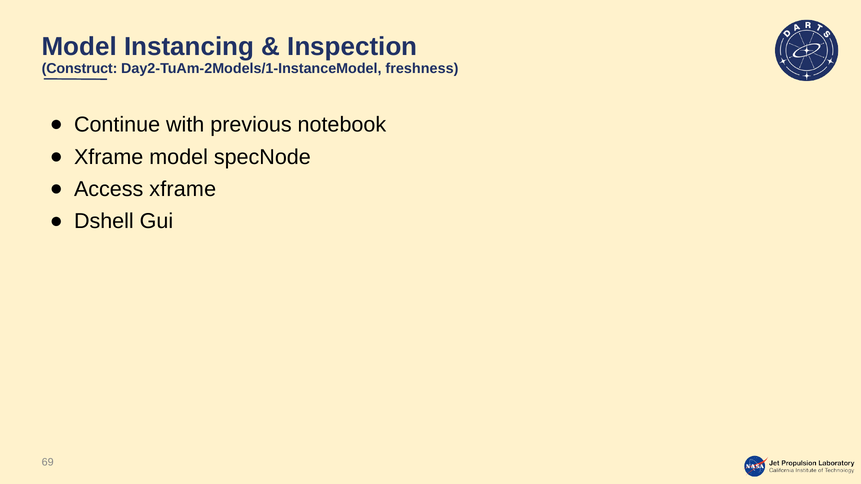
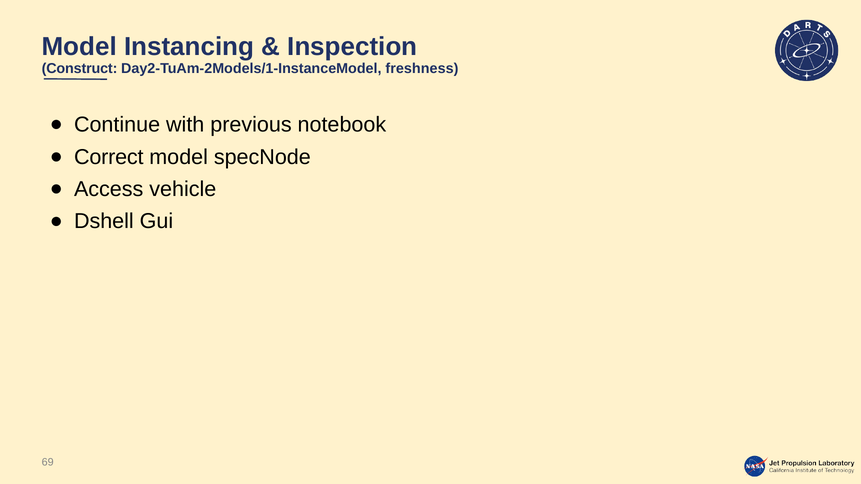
Xframe: Xframe -> Correct (109, 157)
Access xframe: xframe -> vehicle (183, 189)
